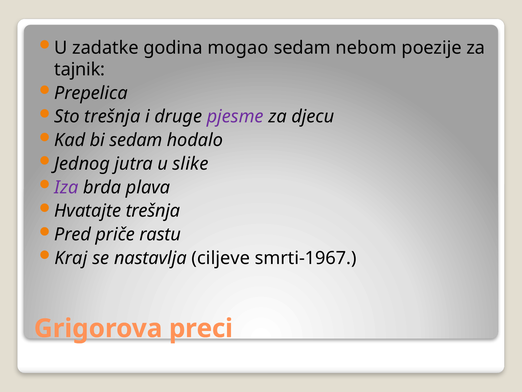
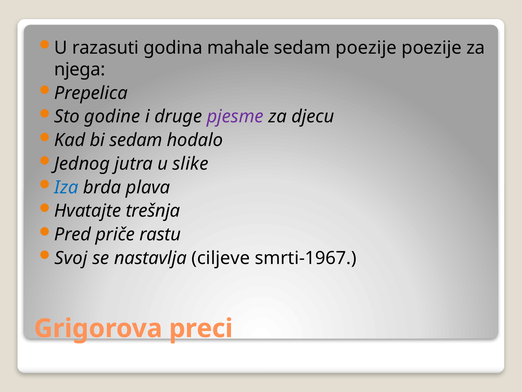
zadatke: zadatke -> razasuti (106, 48)
mogao: mogao -> mahale (238, 48)
sedam nebom: nebom -> poezije (366, 48)
tajnik: tajnik -> njega (80, 69)
Sto trešnja: trešnja -> godine (112, 116)
Iza colour: purple -> blue (66, 187)
Kraj: Kraj -> Svoj (71, 258)
